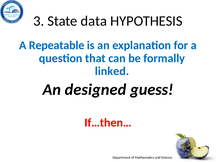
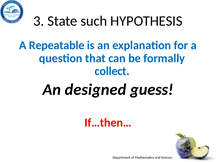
data: data -> such (94, 21)
linked: linked -> collect (112, 71)
